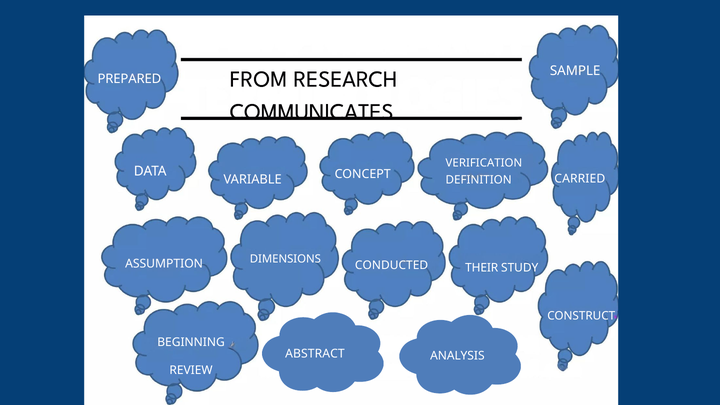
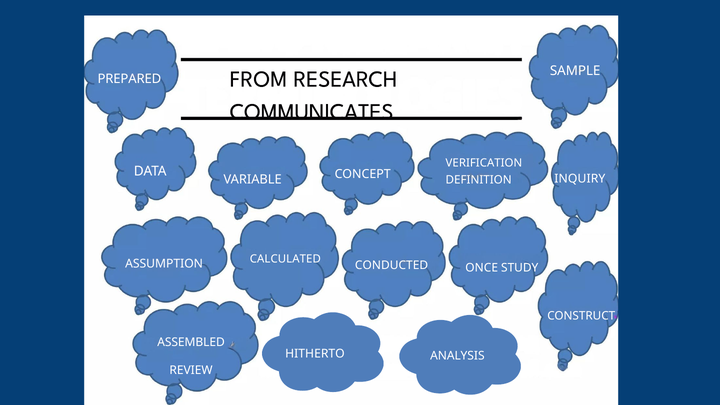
CARRIED: CARRIED -> INQUIRY (580, 179)
DIMENSIONS: DIMENSIONS -> CALCULATED (285, 259)
THEIR: THEIR -> ONCE (482, 268)
BEGINNING: BEGINNING -> ASSEMBLED (191, 342)
ABSTRACT: ABSTRACT -> HITHERTO (315, 354)
